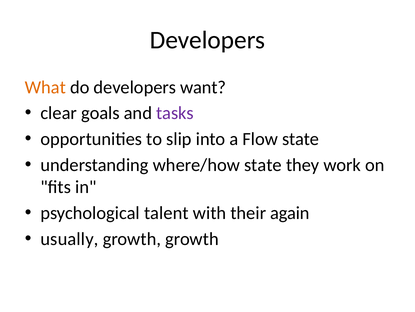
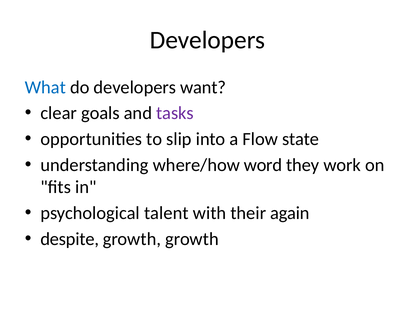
What colour: orange -> blue (45, 87)
where/how state: state -> word (263, 165)
usually: usually -> despite (70, 238)
